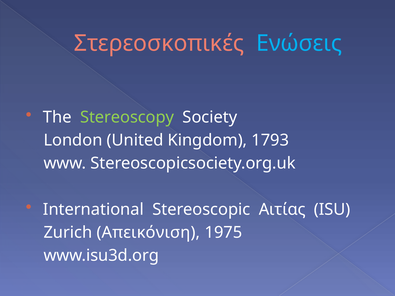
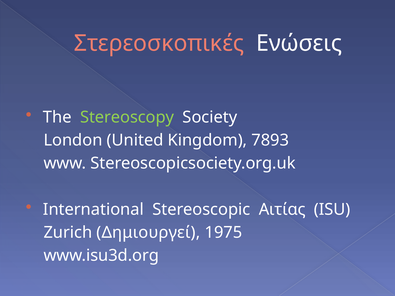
Ενώσεις colour: light blue -> white (299, 43)
1793: 1793 -> 7893 (270, 140)
Απεικόνιση: Απεικόνιση -> Δημιουργεί (148, 233)
